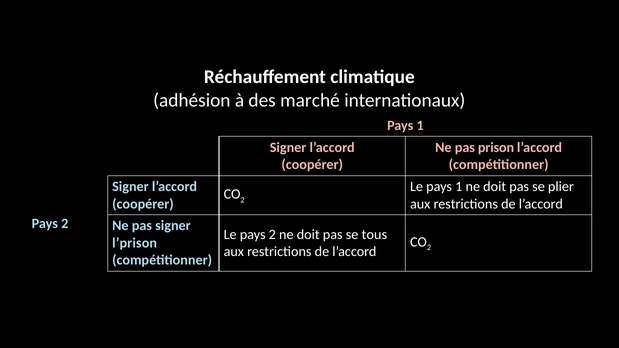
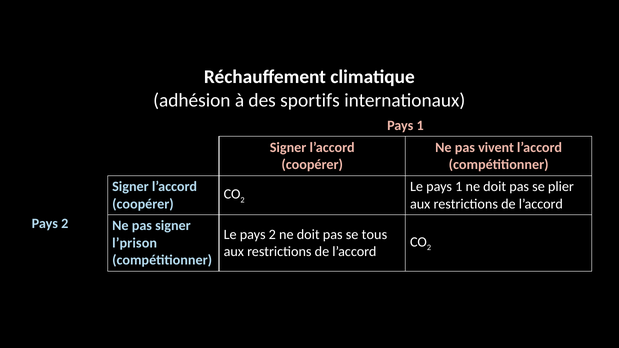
marché: marché -> sportifs (310, 101)
prison: prison -> vivent (496, 148)
